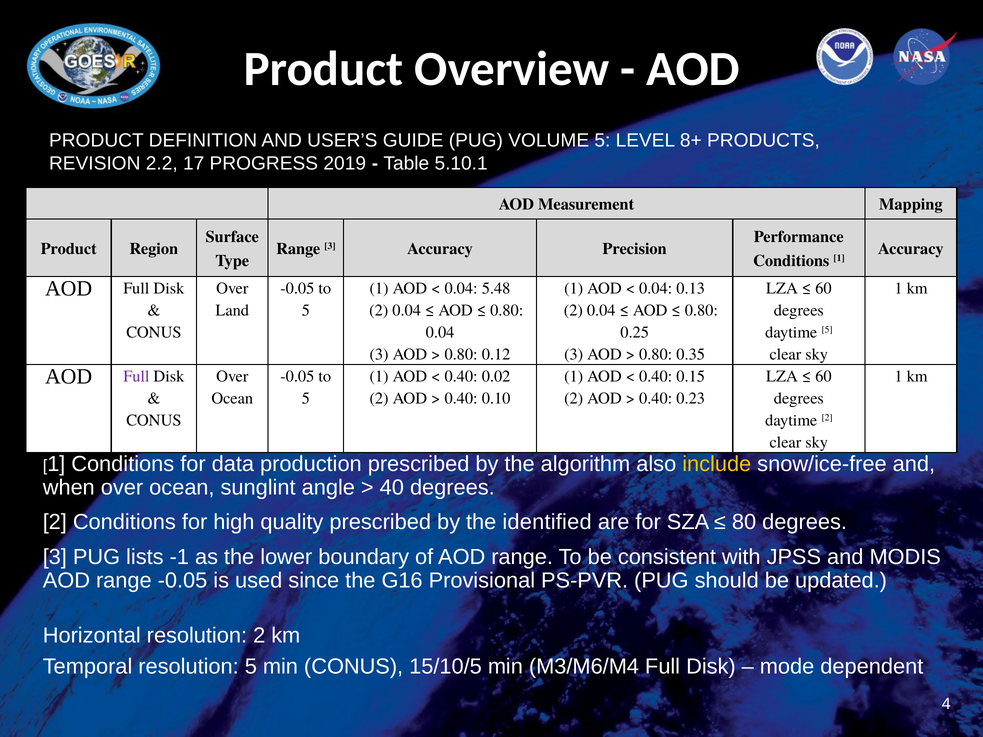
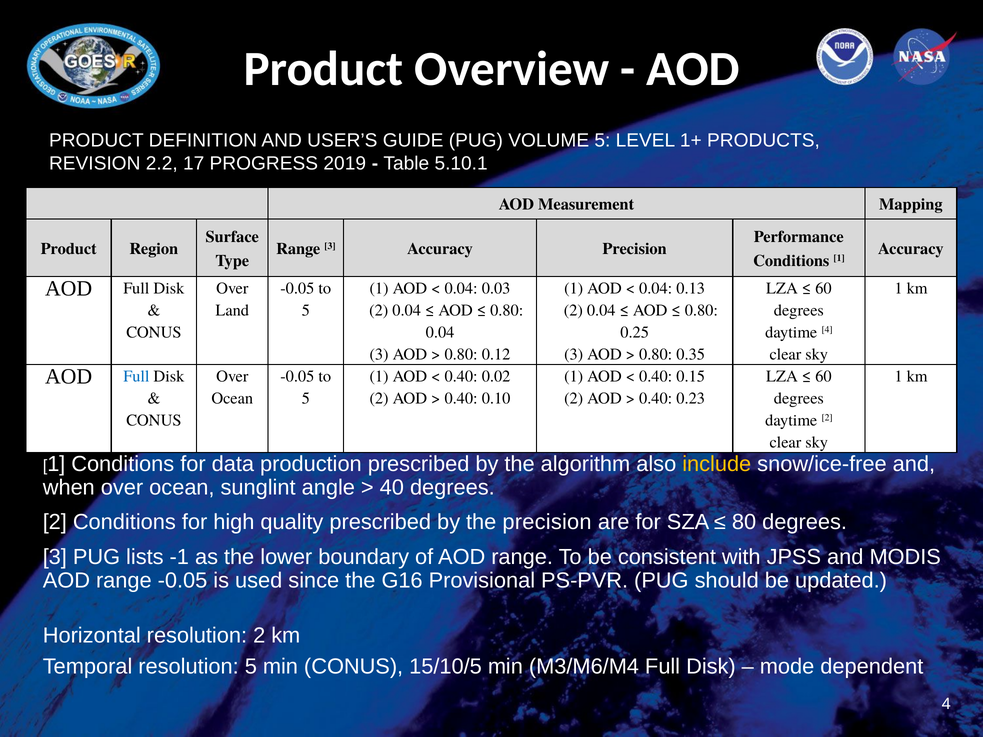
8+: 8+ -> 1+ (691, 141)
5.48: 5.48 -> 0.03 (496, 289)
daytime 5: 5 -> 4 (827, 330)
Full colour: purple -> blue (136, 376)
the identified: identified -> precision (547, 522)
